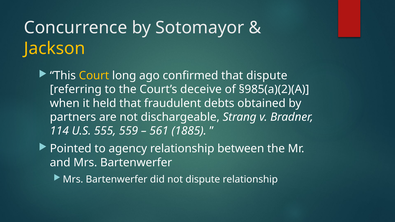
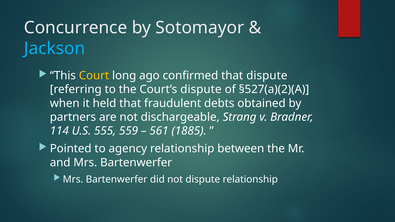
Jackson colour: yellow -> light blue (55, 48)
Court’s deceive: deceive -> dispute (201, 89)
§985(a)(2)(A: §985(a)(2)(A -> §527(a)(2)(A (274, 89)
